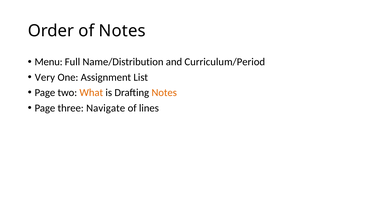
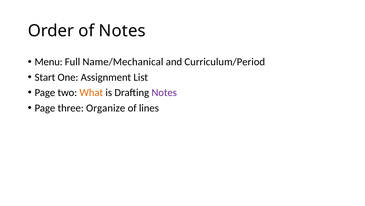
Name/Distribution: Name/Distribution -> Name/Mechanical (123, 62)
Very: Very -> Start (45, 77)
Notes colour: orange -> purple (164, 92)
Navigate: Navigate -> Organize (106, 108)
